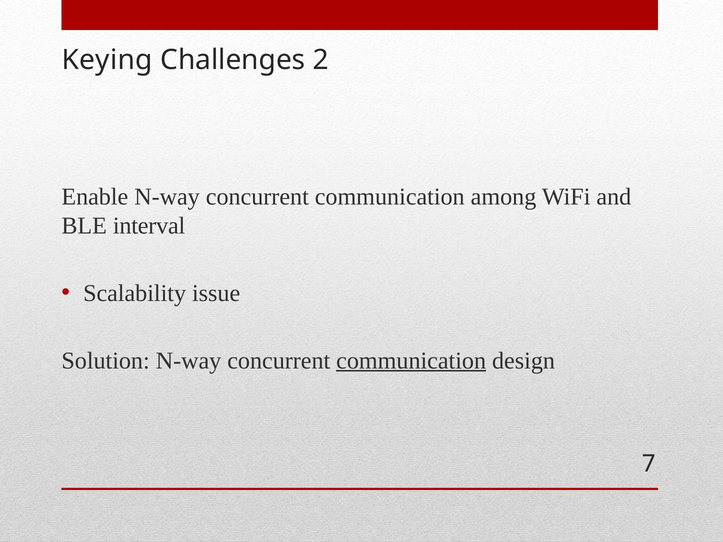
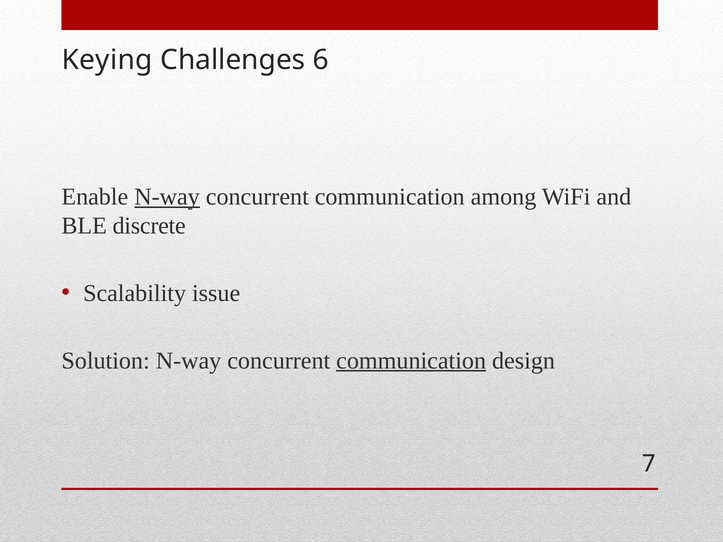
2: 2 -> 6 (321, 60)
N-way underline: none -> present (167, 197)
interval: interval -> discrete (149, 226)
